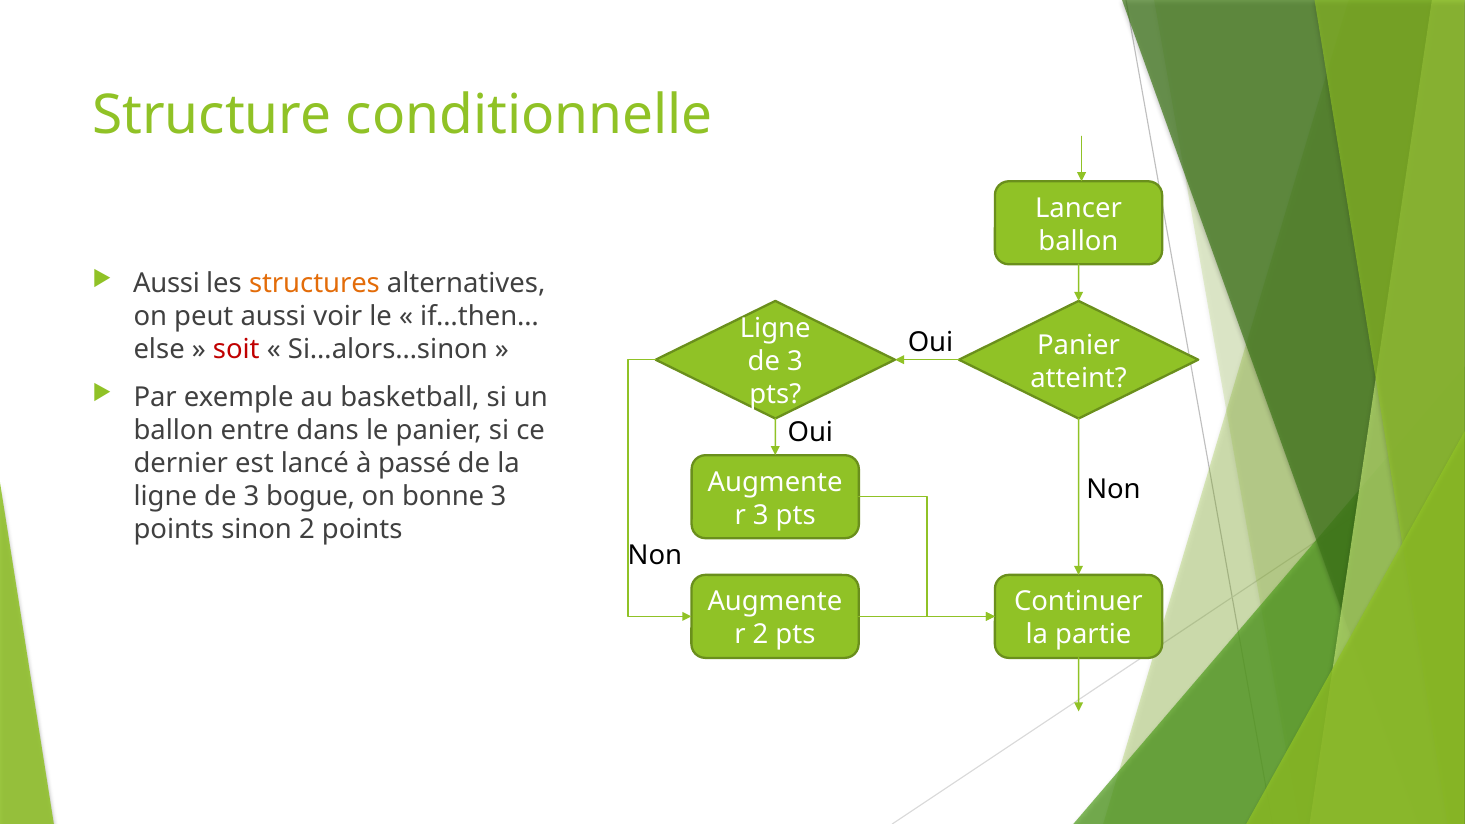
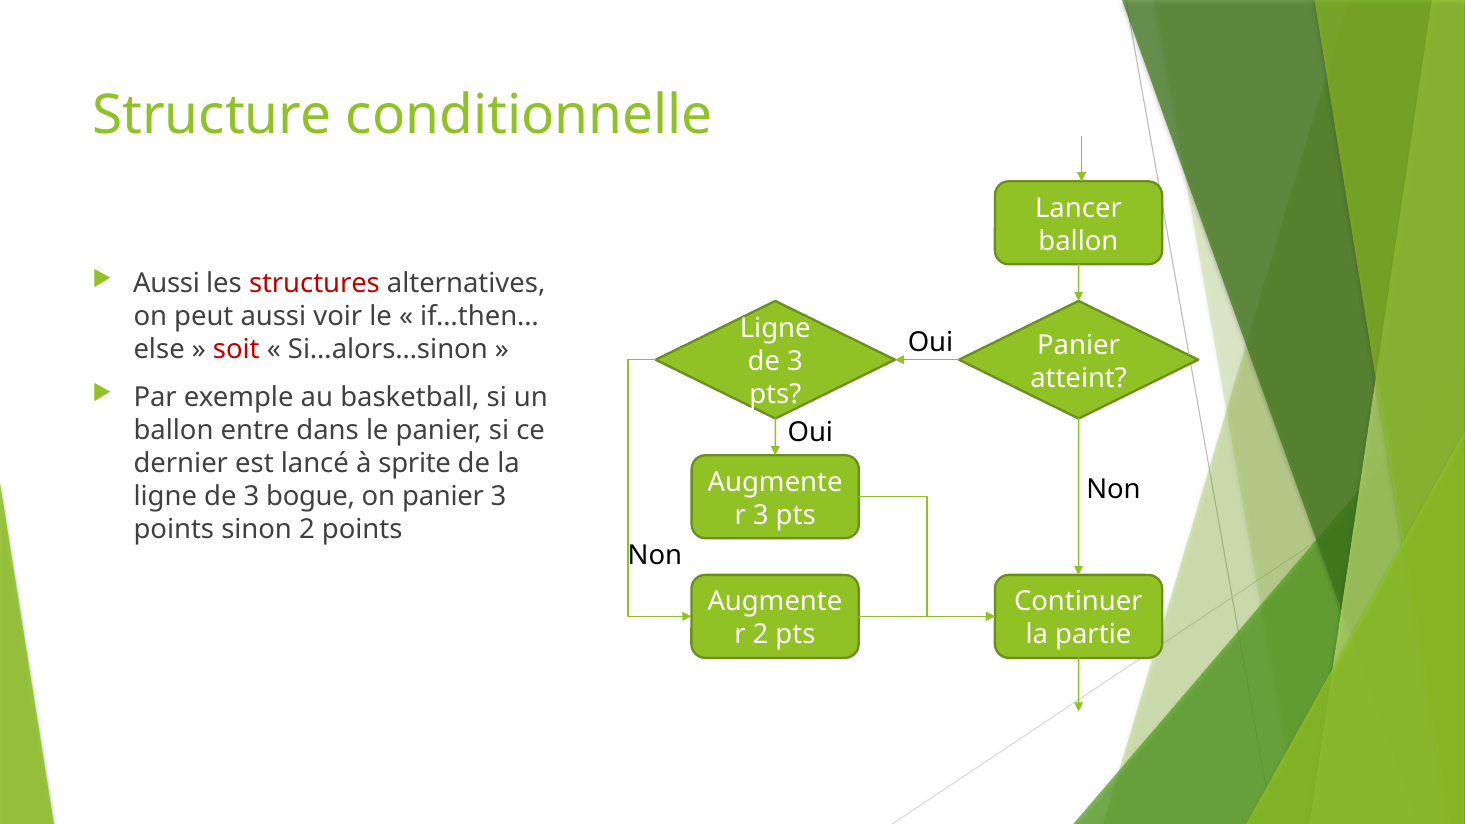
structures colour: orange -> red (314, 284)
passé: passé -> sprite (415, 464)
on bonne: bonne -> panier (443, 497)
